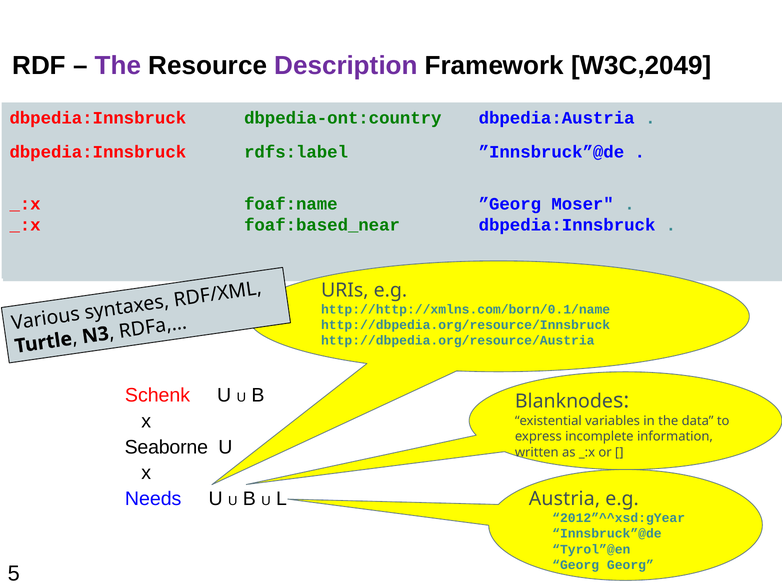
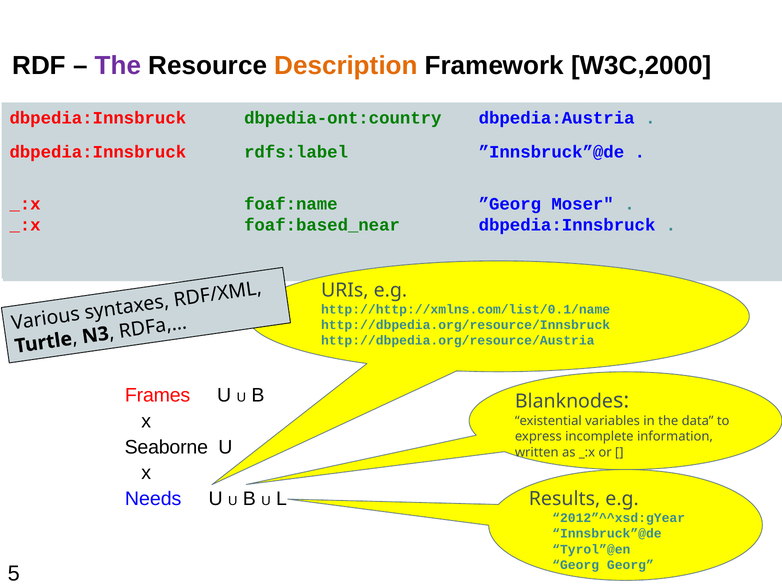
Description colour: purple -> orange (346, 65)
W3C,2049: W3C,2049 -> W3C,2000 (641, 65)
http://http://xmlns.com/born/0.1/name: http://http://xmlns.com/born/0.1/name -> http://http://xmlns.com/list/0.1/name (466, 309)
Schenk: Schenk -> Frames (158, 395)
Austria: Austria -> Results (565, 498)
